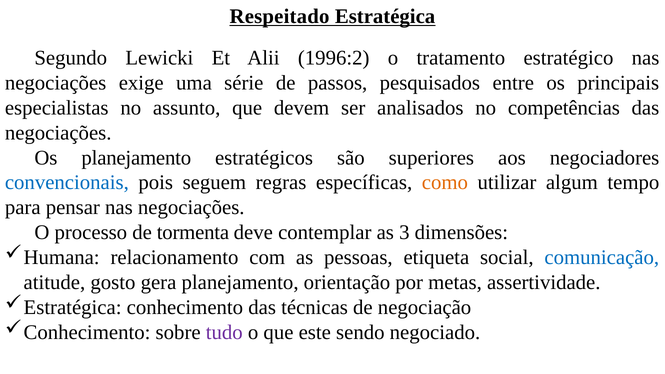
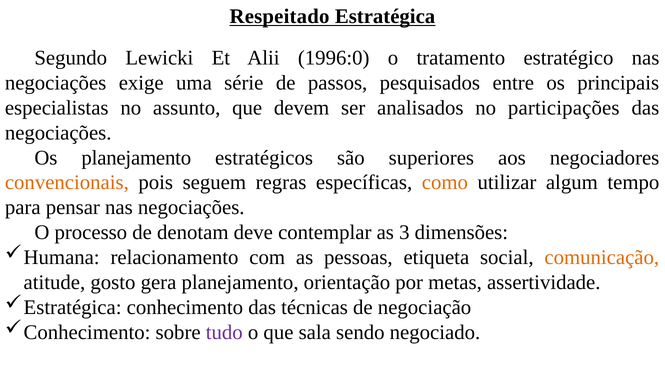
1996:2: 1996:2 -> 1996:0 (334, 58)
competências: competências -> participações (564, 108)
convencionais colour: blue -> orange (67, 183)
tormenta: tormenta -> denotam (193, 233)
comunicação colour: blue -> orange (602, 257)
este: este -> sala (315, 332)
